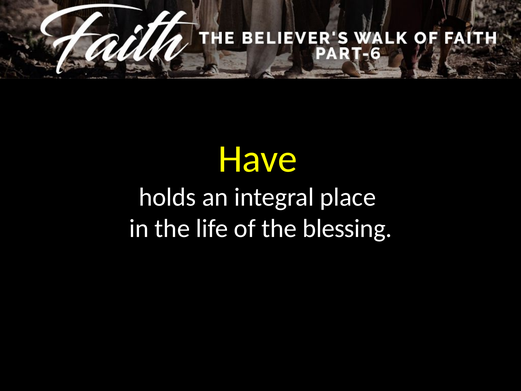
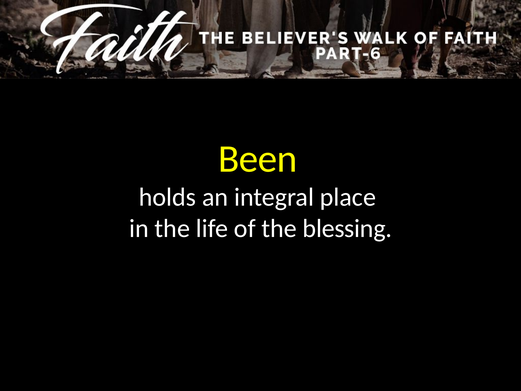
Have: Have -> Been (258, 159)
